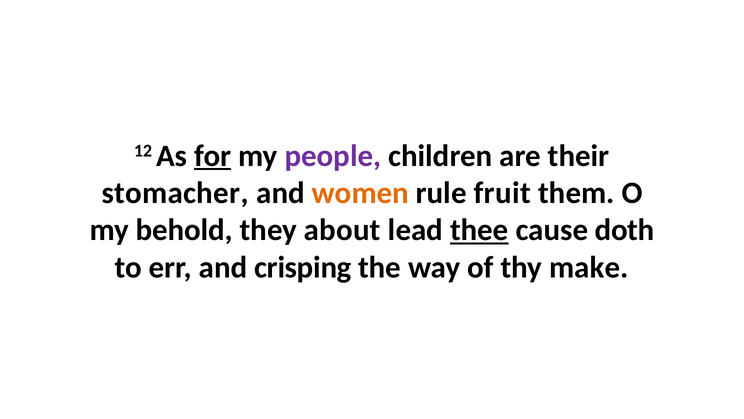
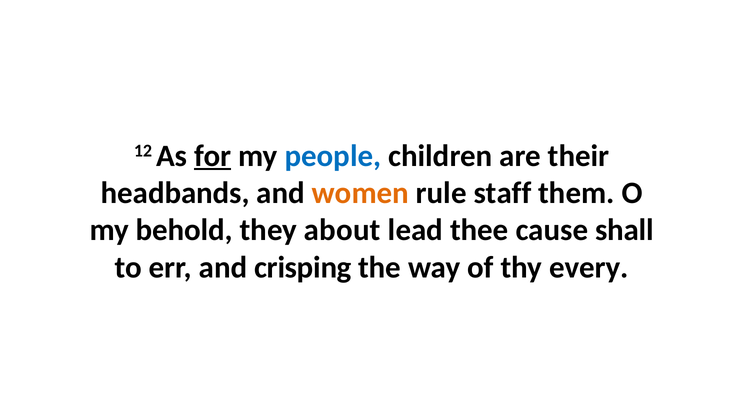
people colour: purple -> blue (333, 156)
stomacher: stomacher -> headbands (175, 193)
fruit: fruit -> staff (502, 193)
thee underline: present -> none (479, 230)
doth: doth -> shall (624, 230)
make: make -> every (589, 267)
